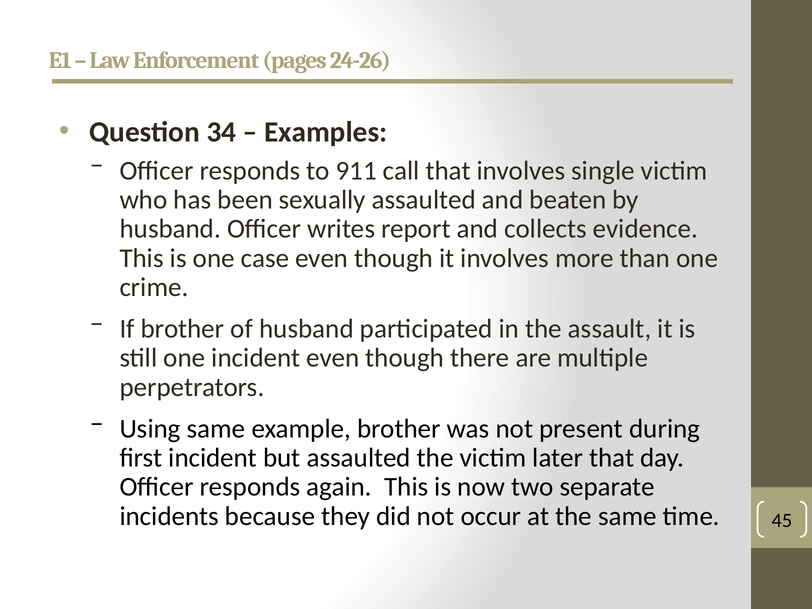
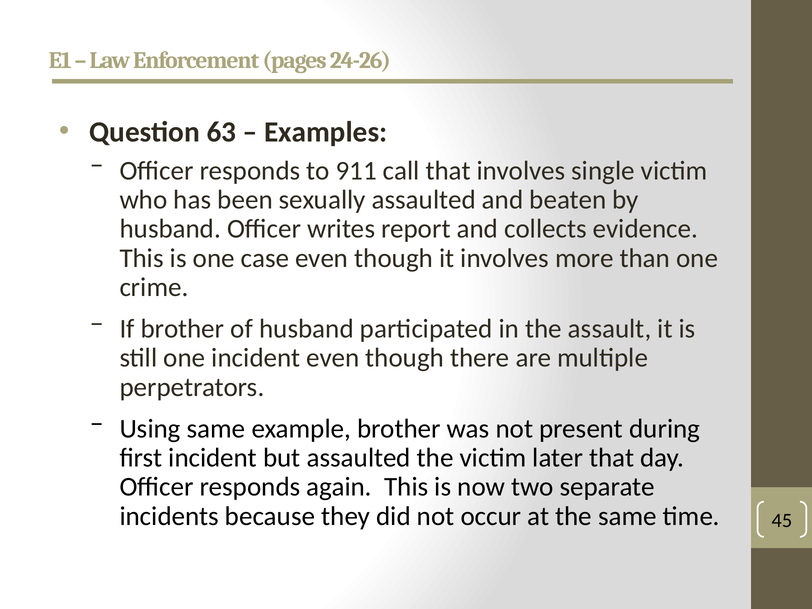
34: 34 -> 63 (221, 132)
